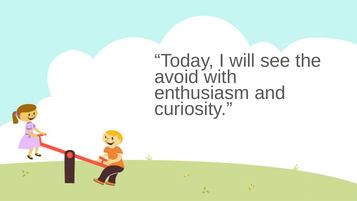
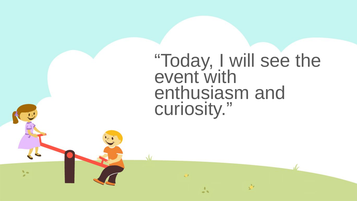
avoid: avoid -> event (177, 77)
